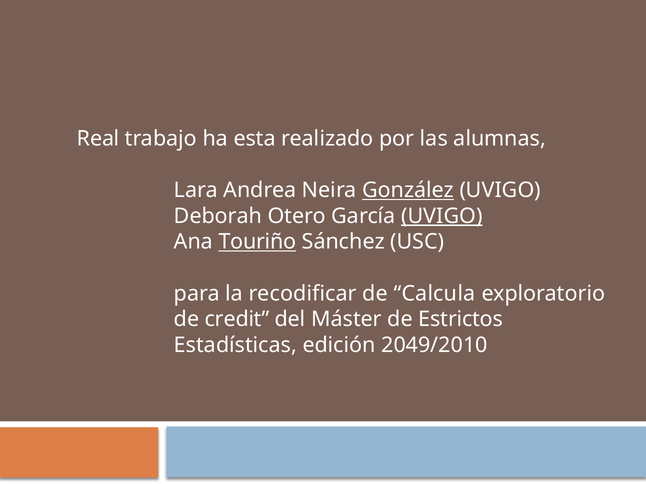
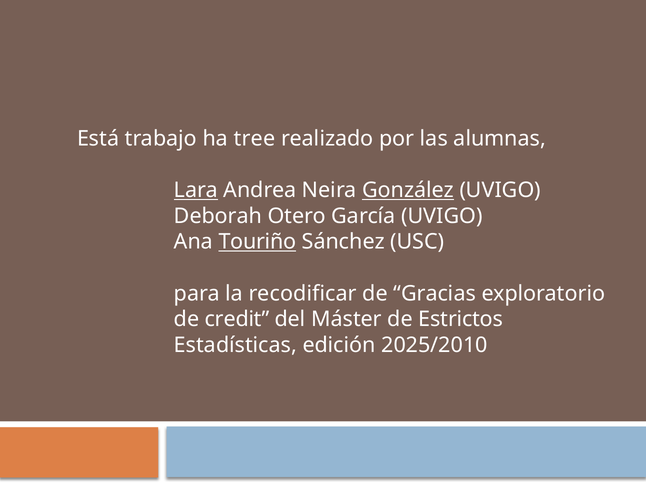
Real: Real -> Está (98, 139)
esta: esta -> tree (255, 139)
Lara underline: none -> present (196, 190)
UVIGO underline: present -> none (442, 216)
Calcula: Calcula -> Gracias (435, 294)
2049/2010: 2049/2010 -> 2025/2010 (434, 345)
